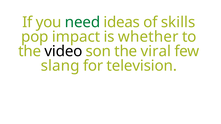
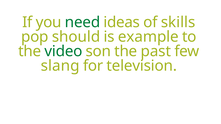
impact: impact -> should (76, 37)
whether: whether -> example (148, 37)
video colour: black -> green (63, 51)
viral: viral -> past (156, 51)
